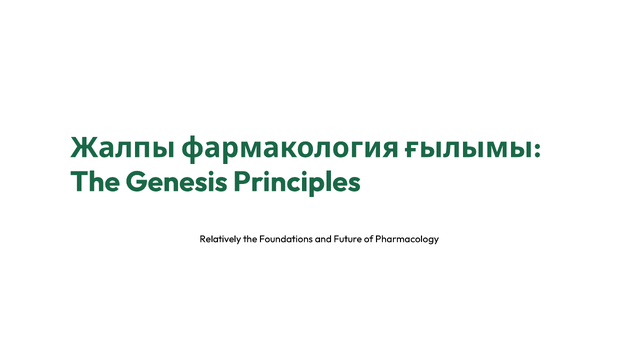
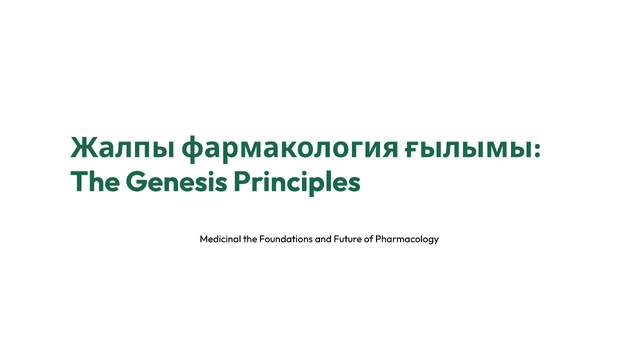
Relatively: Relatively -> Medicinal (220, 239)
